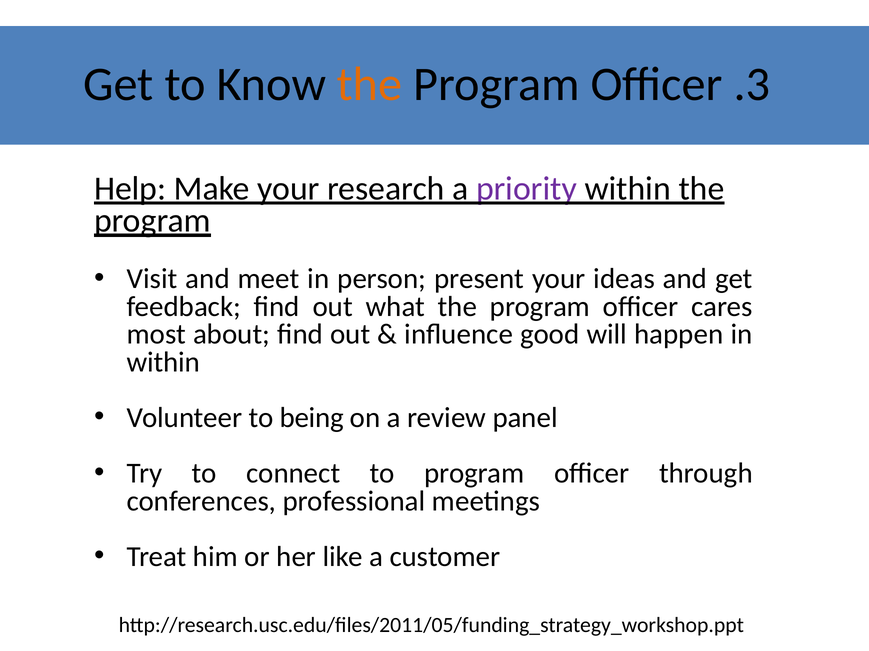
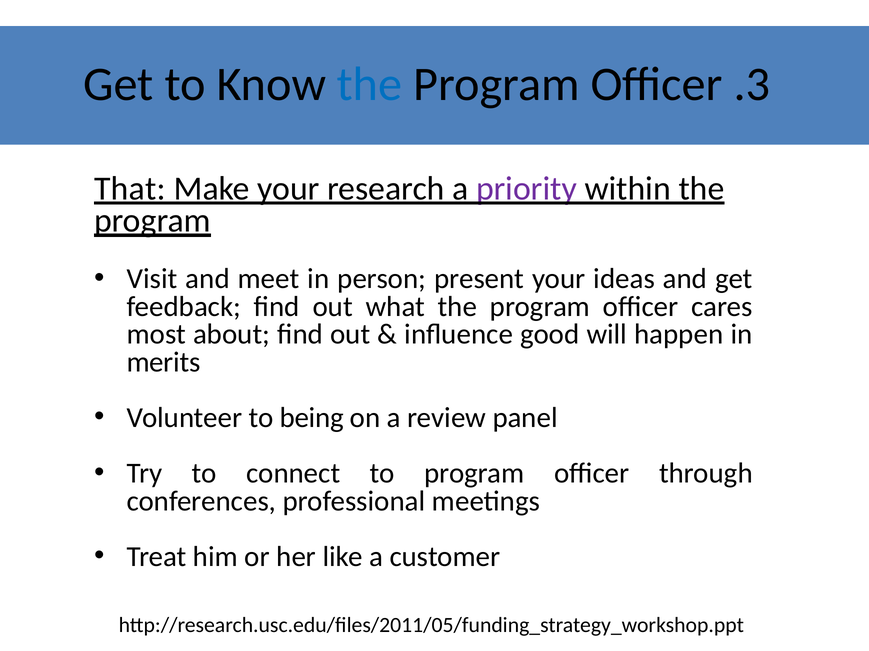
the colour: orange -> blue (370, 85)
Help: Help -> That (130, 189)
within: within -> merits (163, 363)
